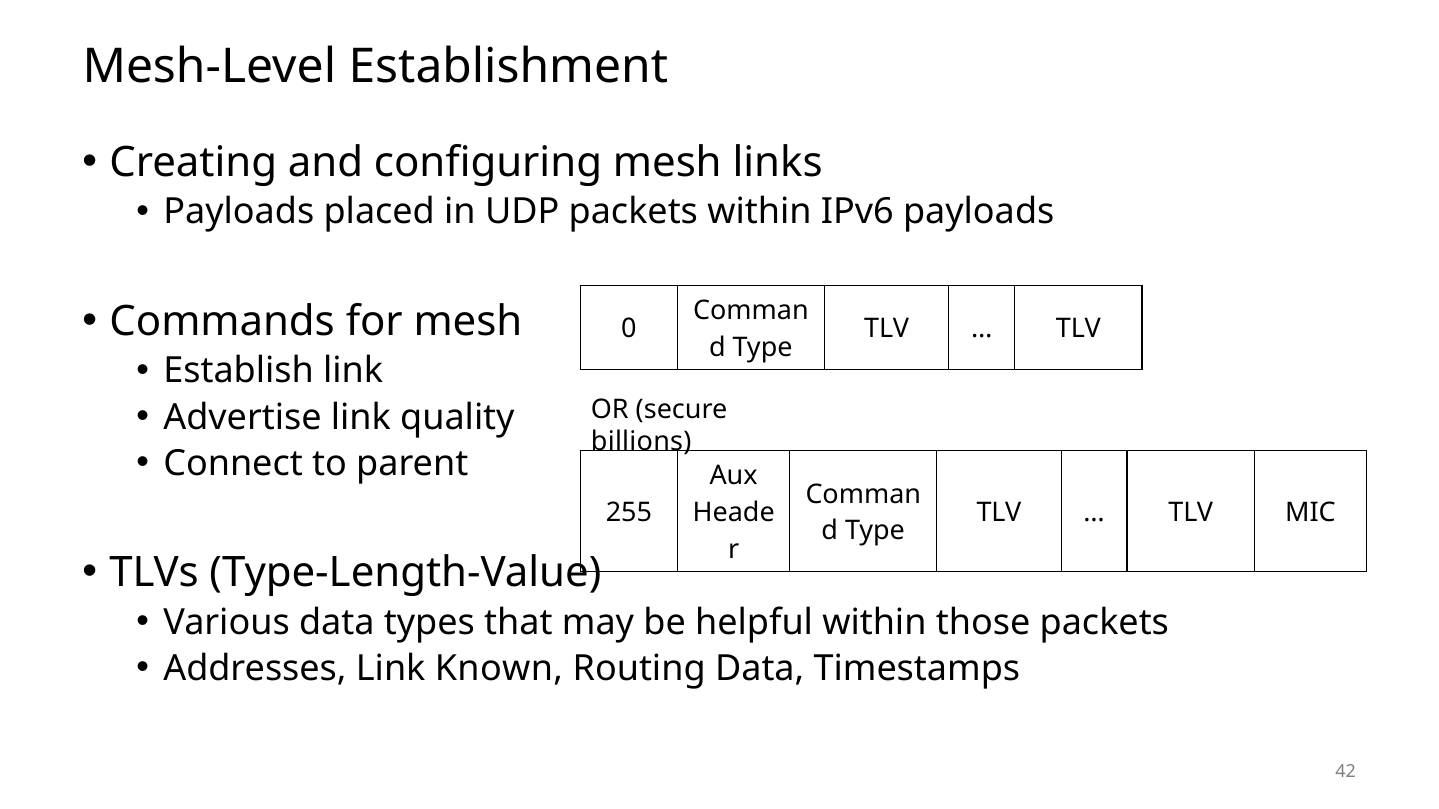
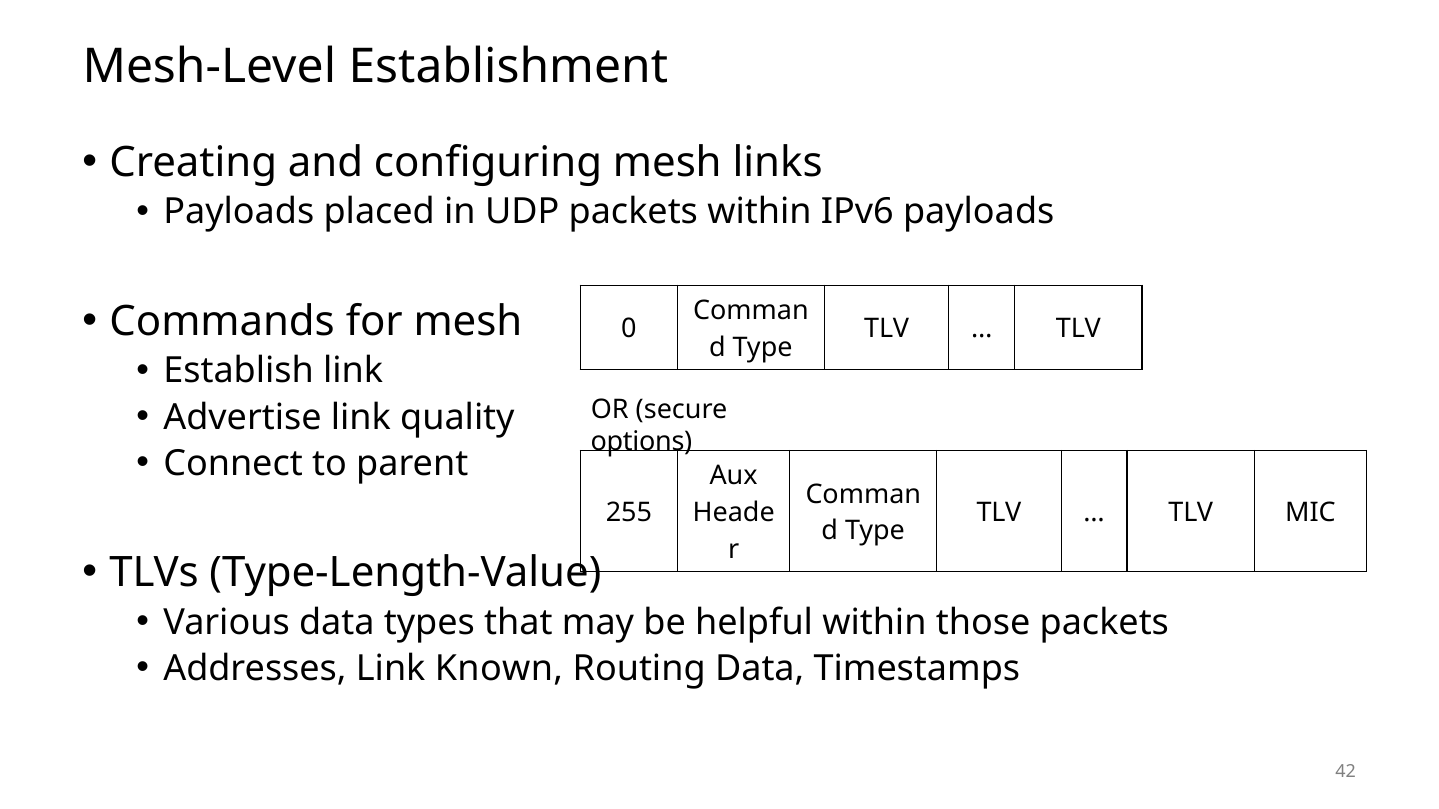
billions: billions -> options (641, 442)
